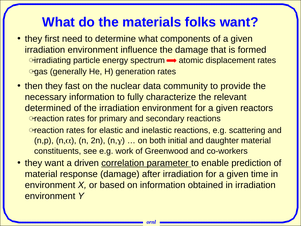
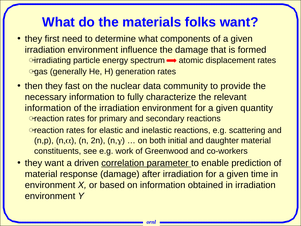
determined: determined -> information (48, 108)
reactors: reactors -> quantity (257, 108)
